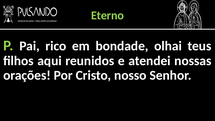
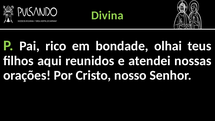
Eterno: Eterno -> Divina (107, 15)
